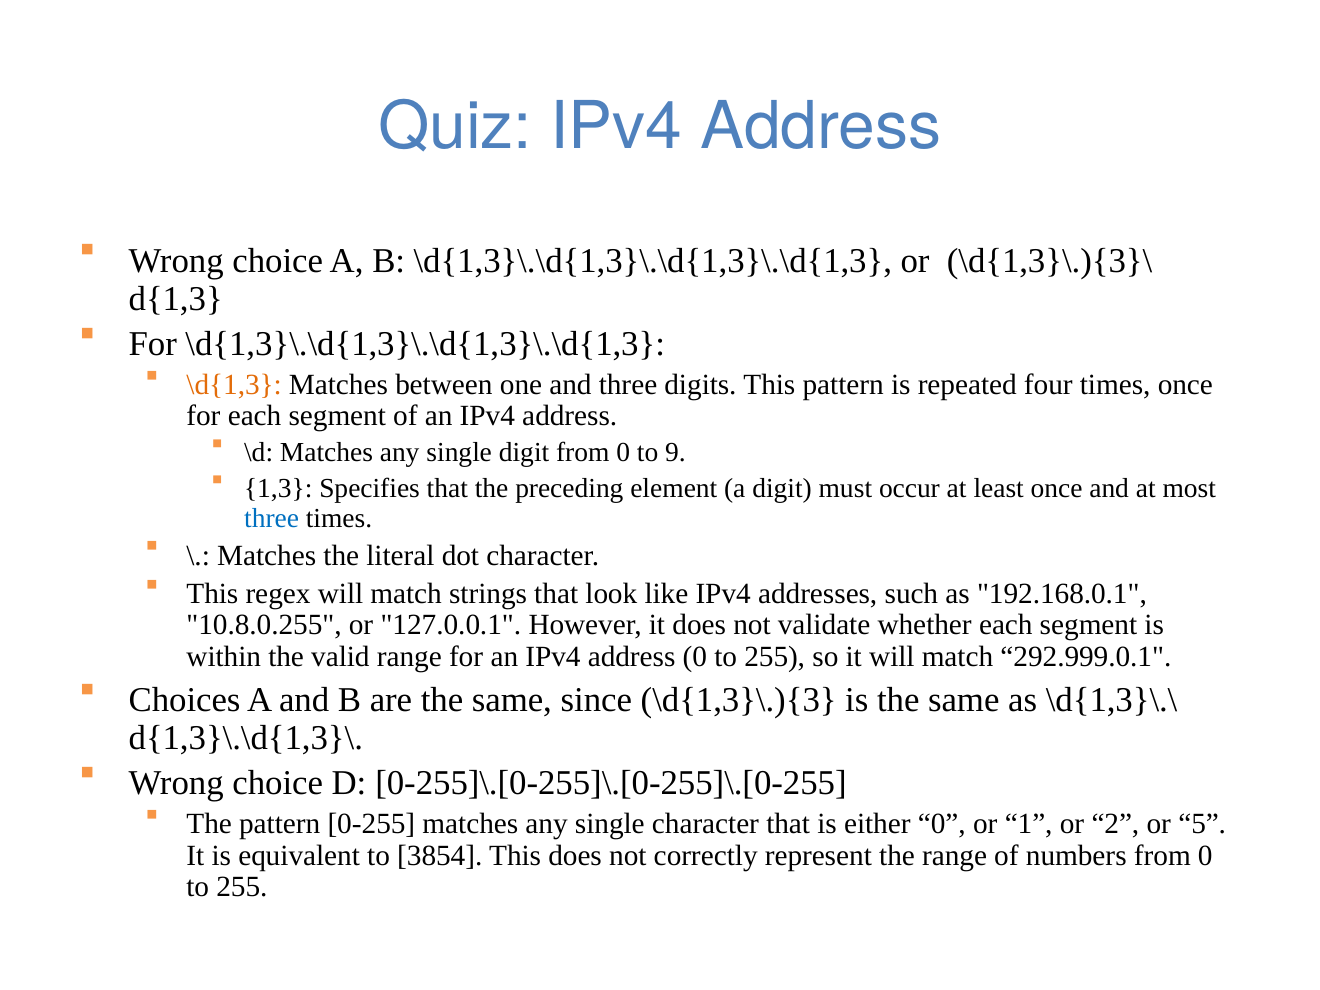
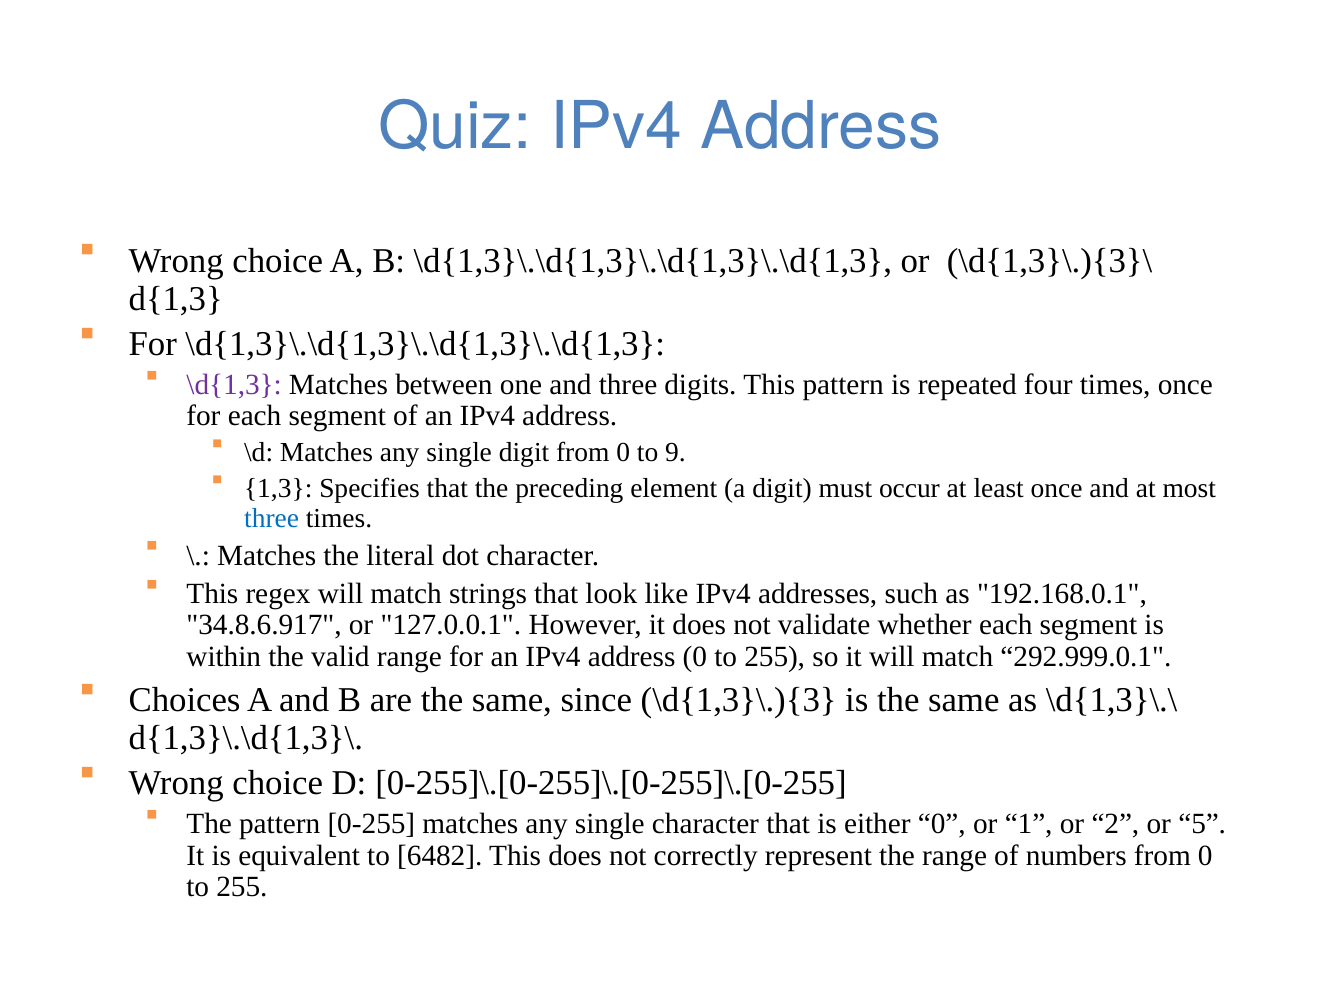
\d{1,3 colour: orange -> purple (234, 385)
10.8.0.255: 10.8.0.255 -> 34.8.6.917 (264, 625)
3854: 3854 -> 6482 (440, 855)
